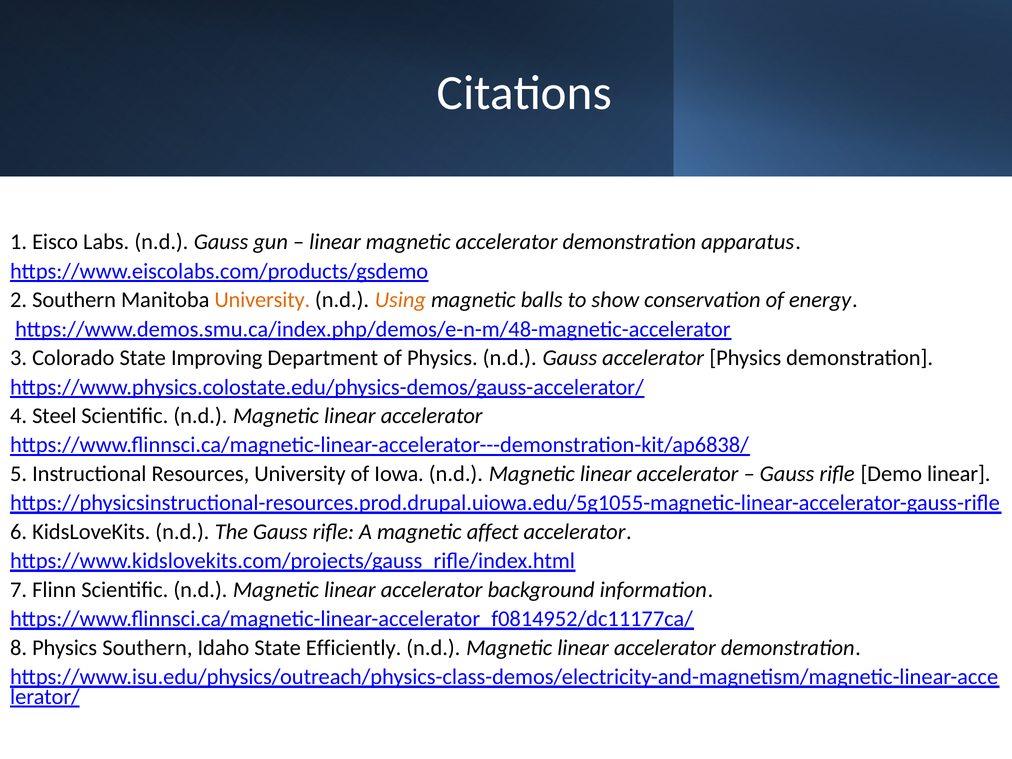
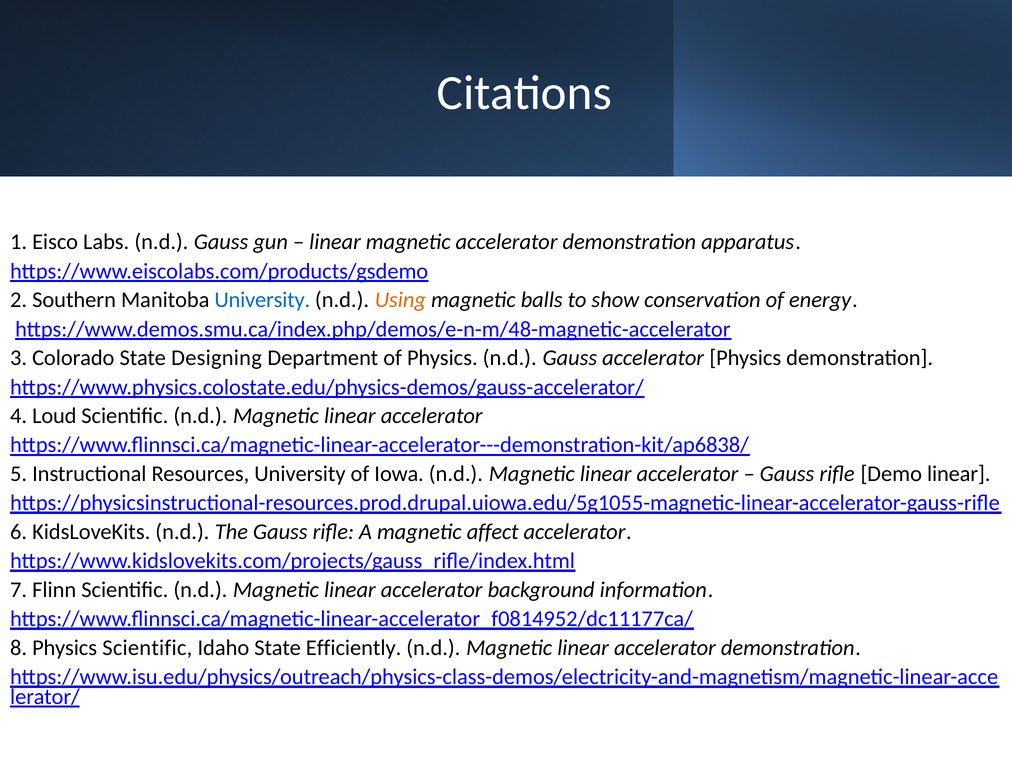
University colour: orange -> blue (262, 300)
Improving: Improving -> Designing (217, 358)
Steel: Steel -> Loud (54, 416)
Physics Southern: Southern -> Scientific (147, 648)
